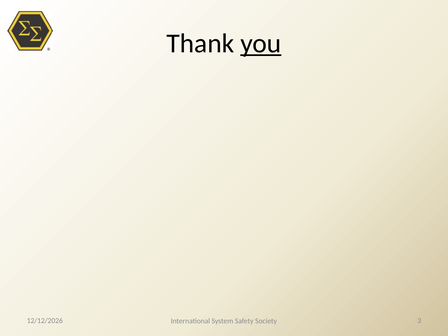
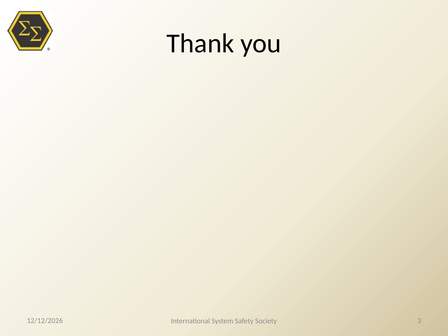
you underline: present -> none (261, 43)
